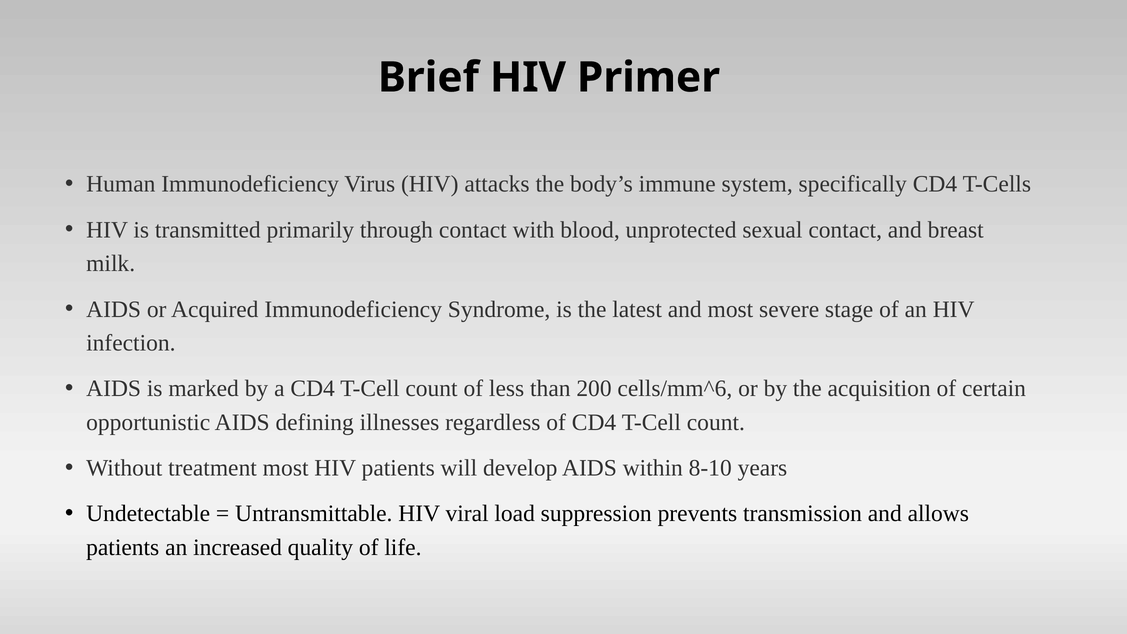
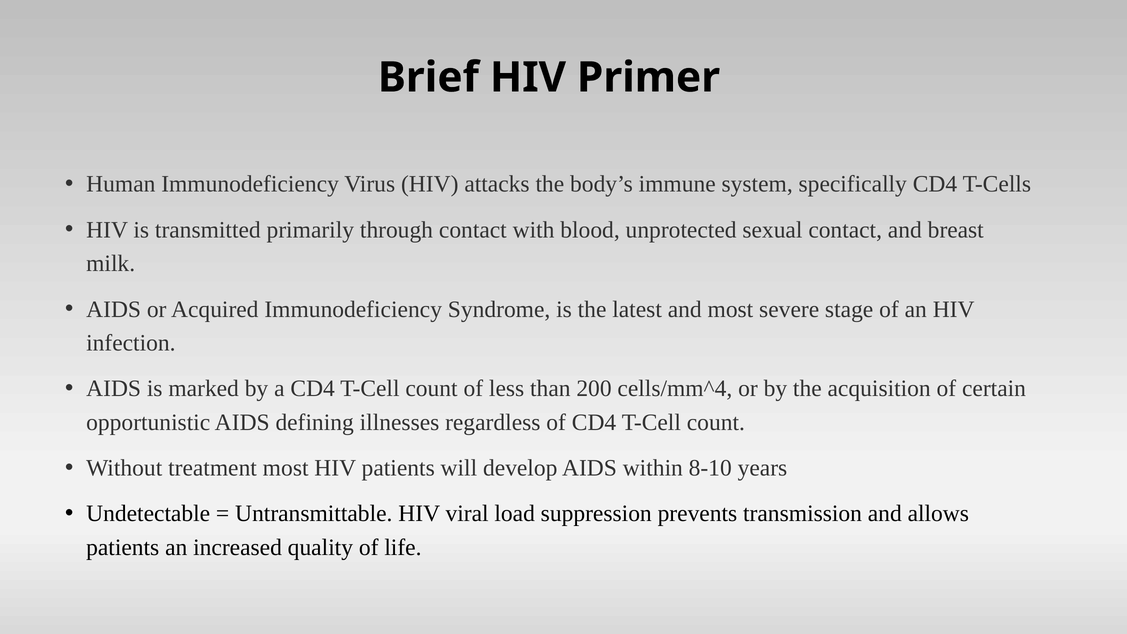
cells/mm^6: cells/mm^6 -> cells/mm^4 (675, 389)
